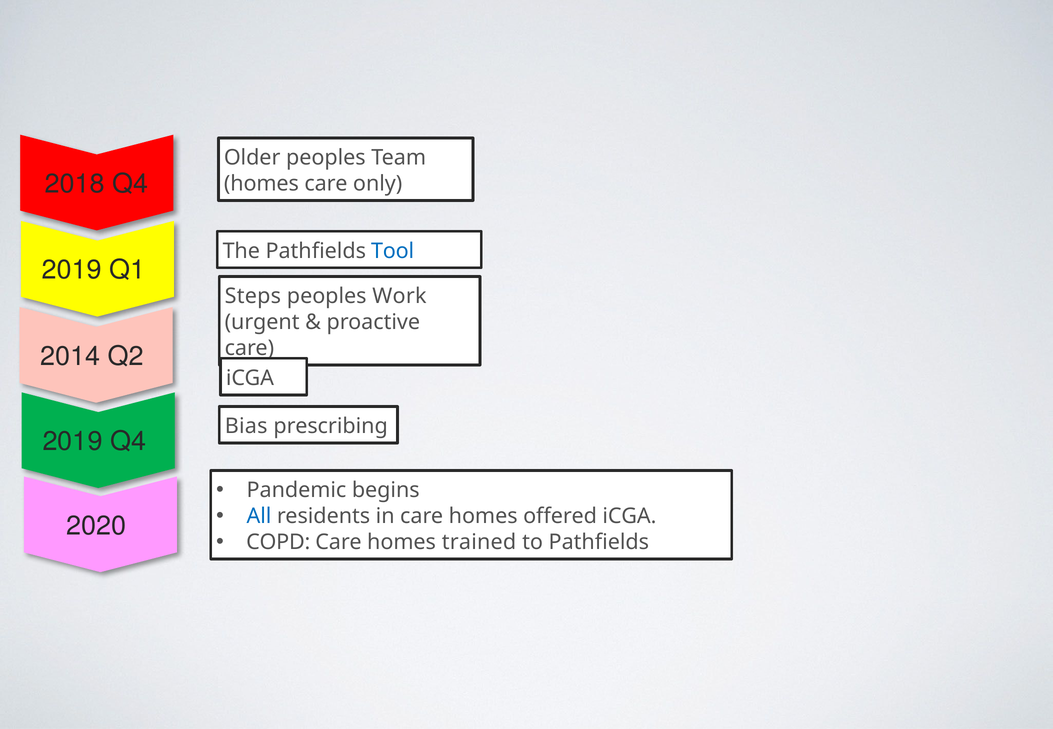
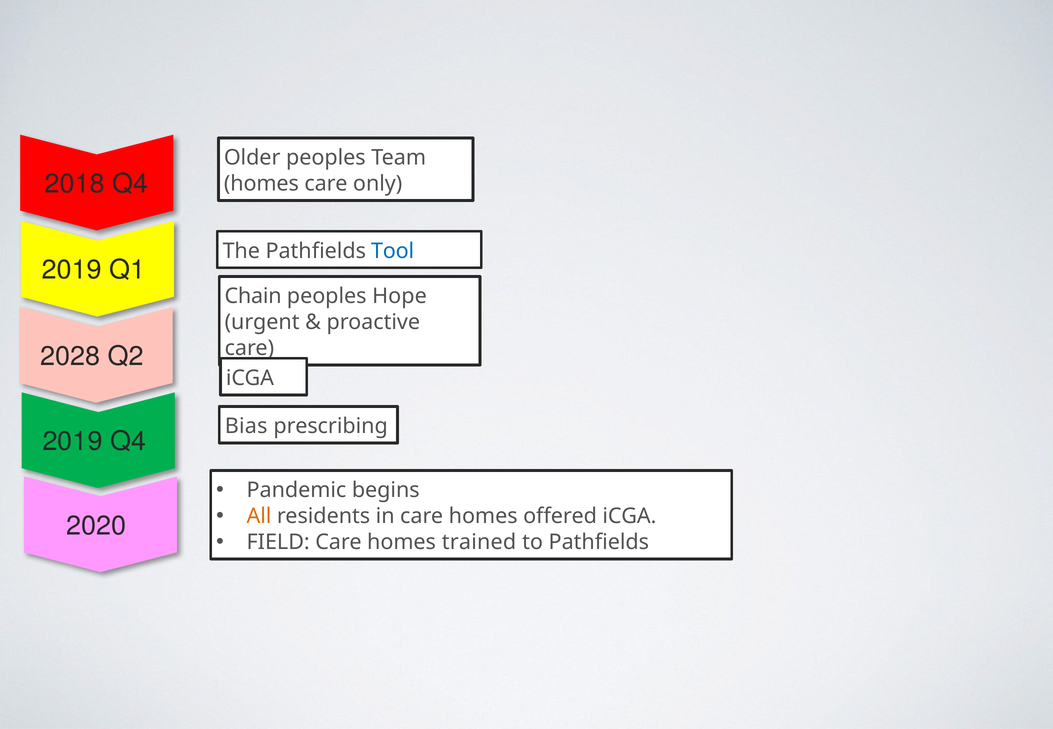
Steps: Steps -> Chain (253, 296)
Work: Work -> Hope (400, 296)
2014: 2014 -> 2028 (70, 356)
All colour: blue -> orange (259, 516)
COPD: COPD -> FIELD (278, 542)
